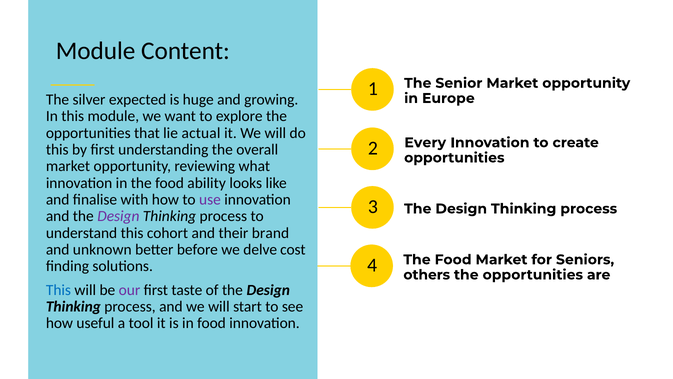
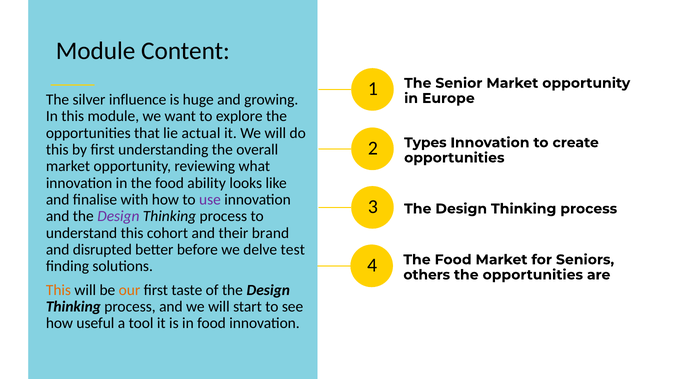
expected: expected -> influence (138, 99)
Every: Every -> Types (425, 142)
unknown: unknown -> disrupted (102, 249)
cost: cost -> test (293, 249)
This colour: blue -> orange (58, 290)
our colour: purple -> orange (130, 290)
